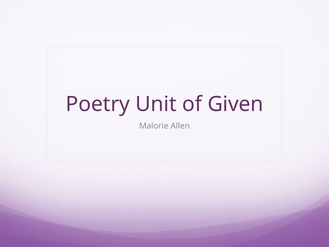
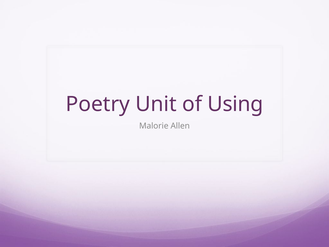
Given: Given -> Using (235, 104)
